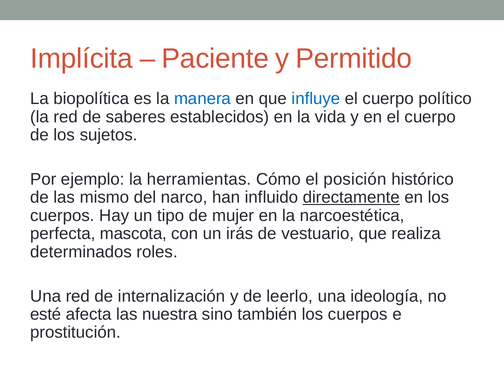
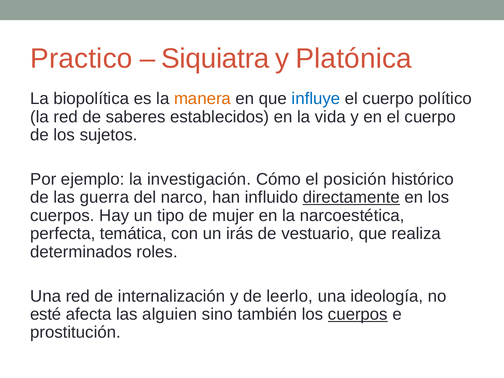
Implícita: Implícita -> Practico (81, 59)
Paciente: Paciente -> Siquiatra (215, 59)
Permitido: Permitido -> Platónica (354, 59)
manera colour: blue -> orange (202, 99)
herramientas: herramientas -> investigación (199, 179)
mismo: mismo -> guerra (104, 197)
mascota: mascota -> temática (133, 234)
nuestra: nuestra -> alguien (170, 314)
cuerpos underline: none -> present (358, 314)
